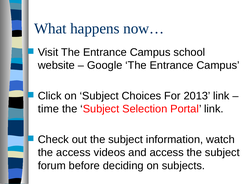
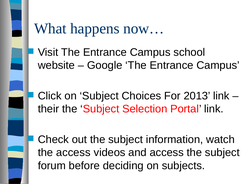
time: time -> their (48, 109)
